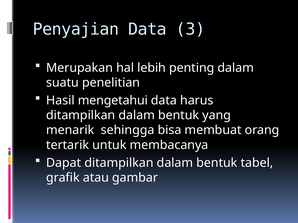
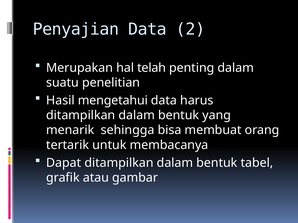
3: 3 -> 2 (190, 29)
lebih: lebih -> telah (152, 68)
